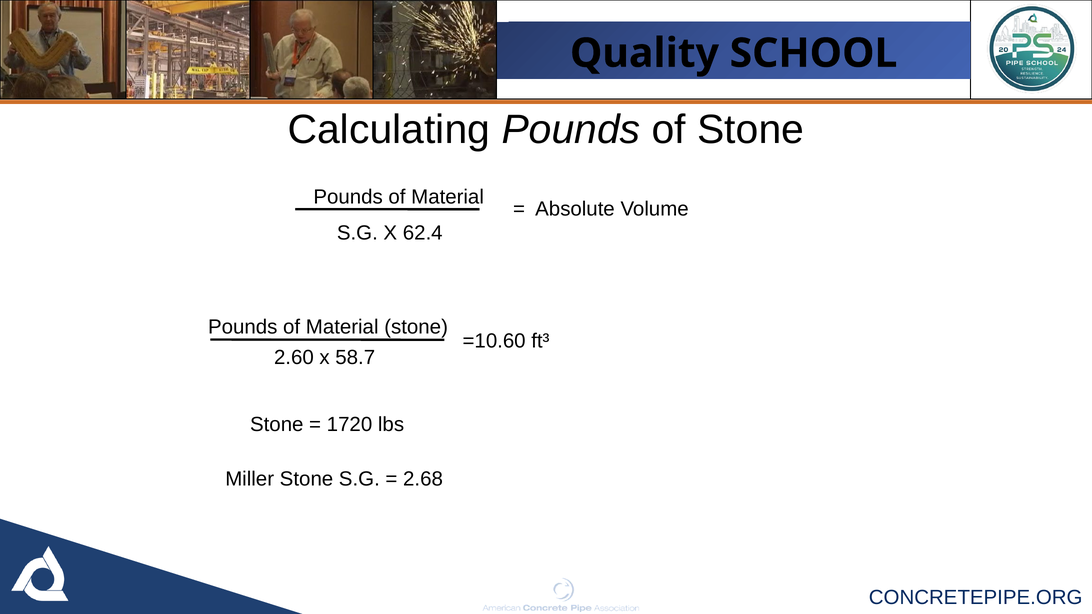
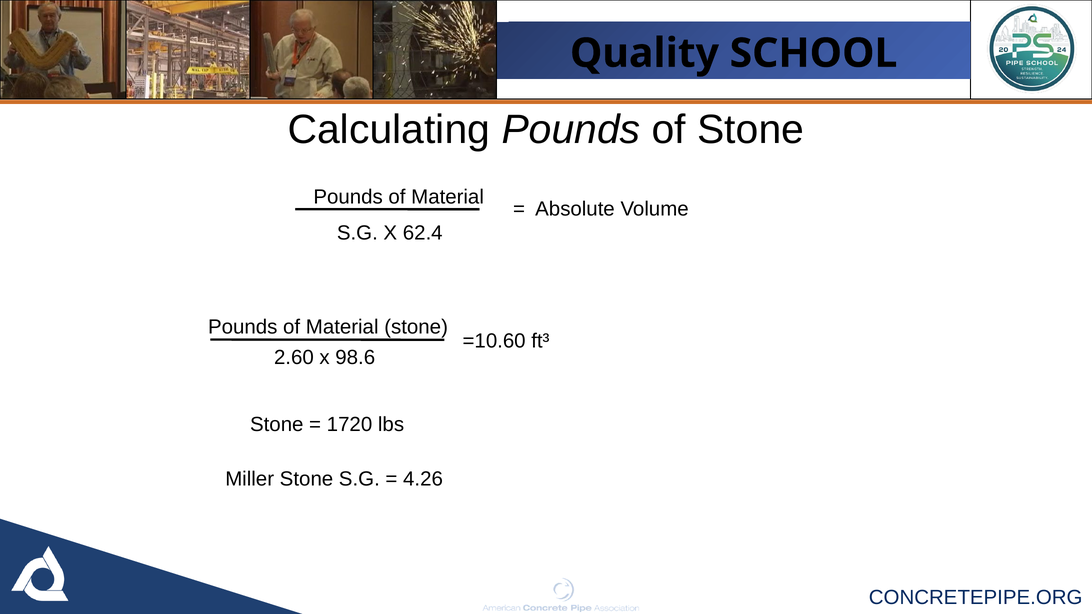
58.7: 58.7 -> 98.6 (355, 358)
2.68: 2.68 -> 4.26 (423, 479)
